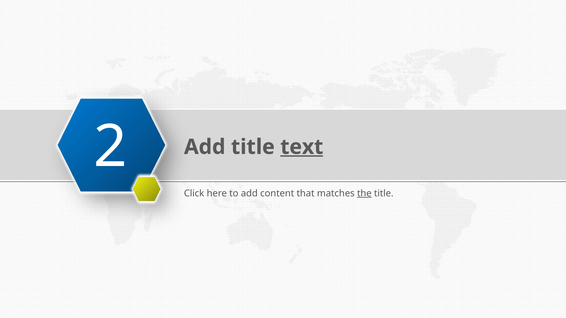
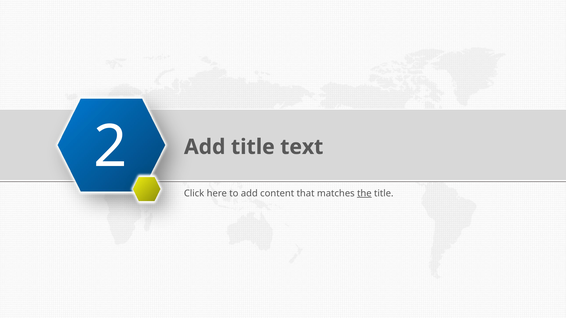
text underline: present -> none (302, 147)
